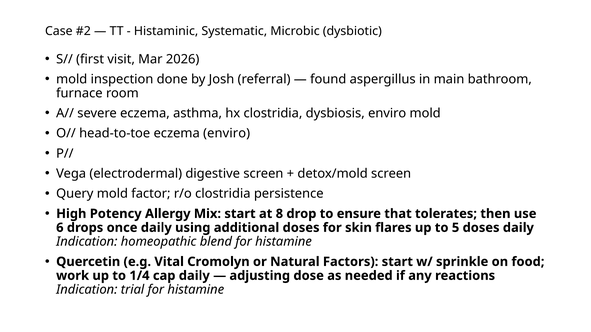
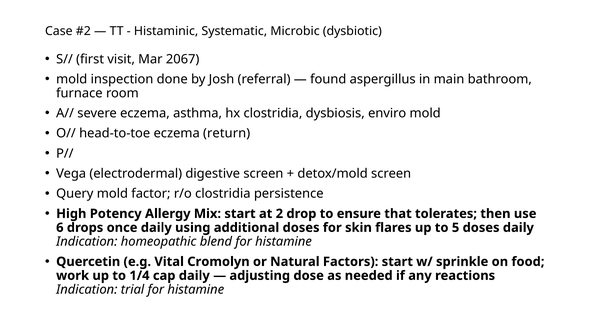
2026: 2026 -> 2067 (183, 59)
eczema enviro: enviro -> return (227, 133)
8: 8 -> 2 (279, 214)
